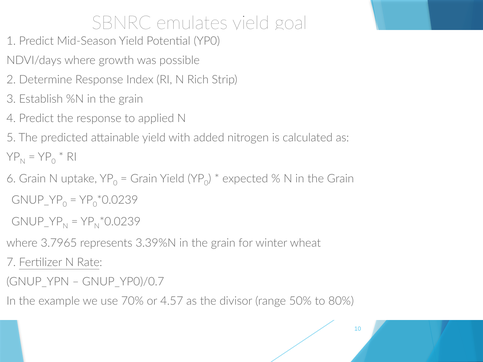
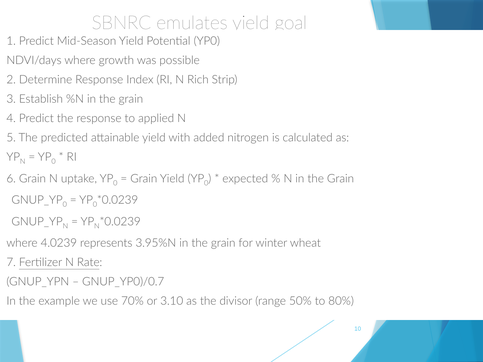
3.7965: 3.7965 -> 4.0239 (59, 243)
3.39%N: 3.39%N -> 3.95%N (156, 243)
4.57: 4.57 -> 3.10 (172, 301)
